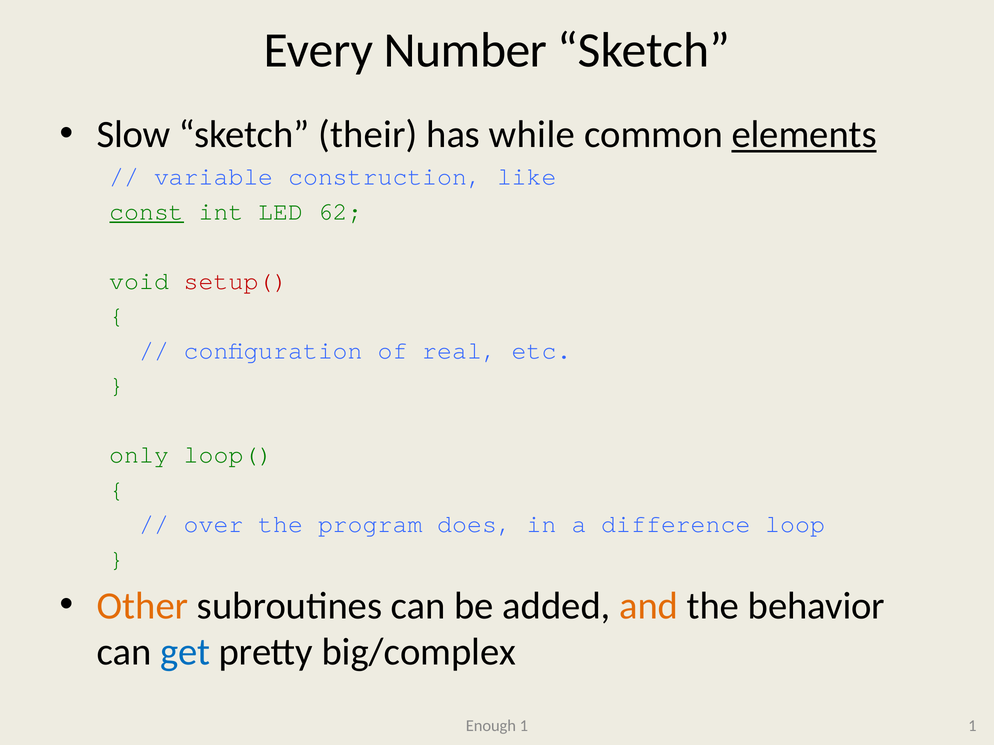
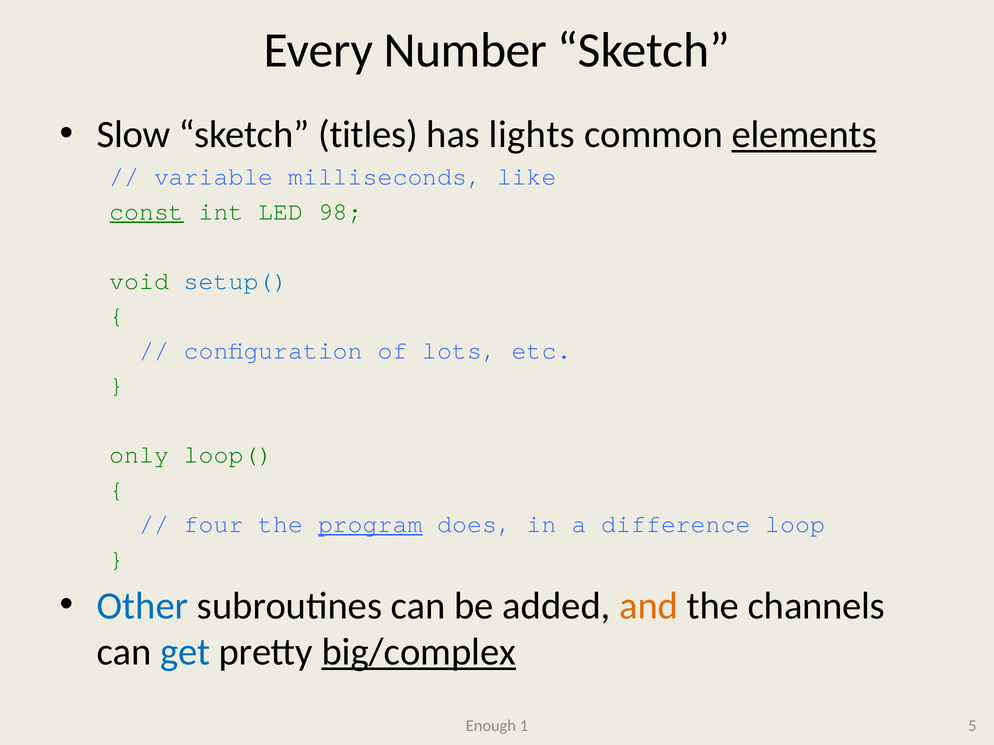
their: their -> titles (368, 135)
while: while -> lights (532, 135)
construction: construction -> milliseconds (385, 177)
62: 62 -> 98 (340, 212)
setup( colour: red -> blue (236, 281)
real: real -> lots (460, 351)
over: over -> four (214, 525)
program underline: none -> present (370, 525)
Other colour: orange -> blue (143, 606)
behavior: behavior -> channels (816, 606)
big/complex underline: none -> present (419, 652)
1 1: 1 -> 5 (972, 726)
